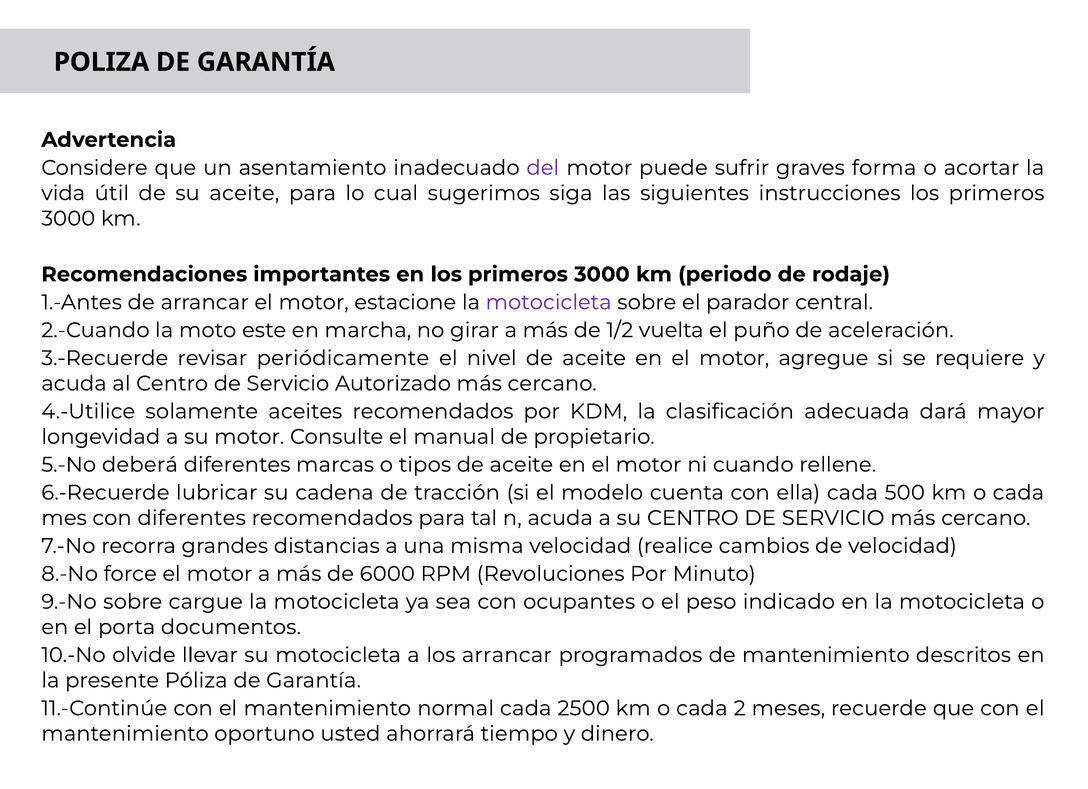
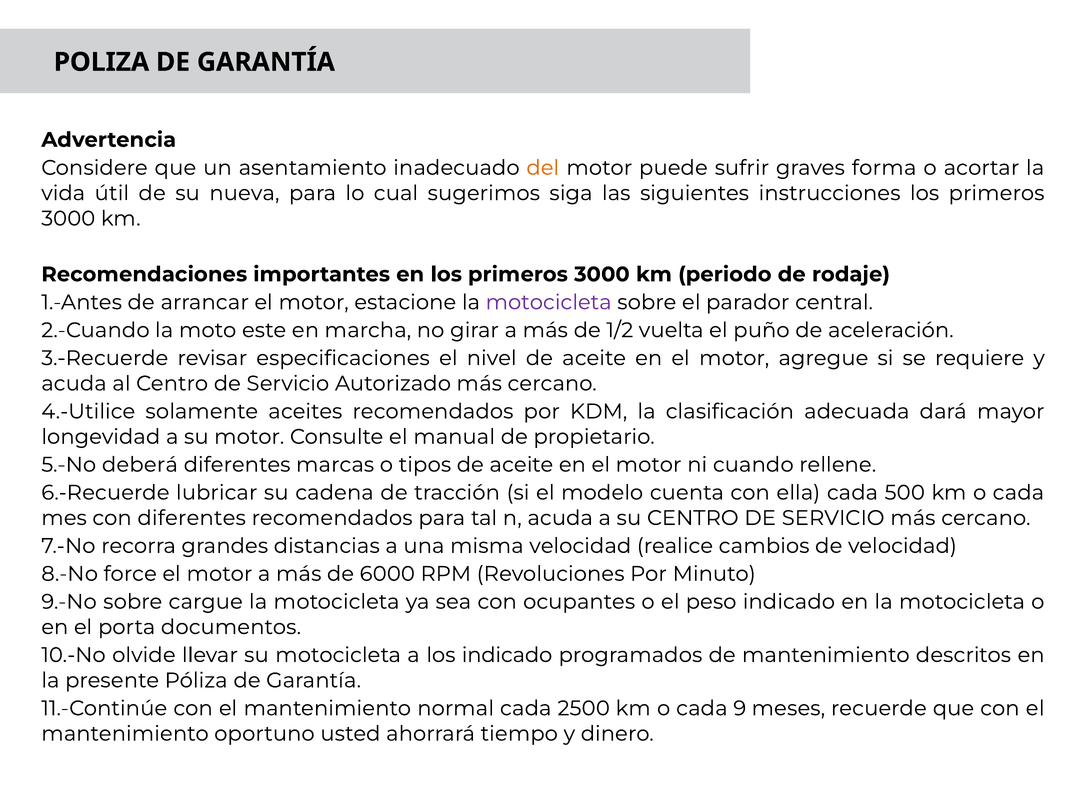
del colour: purple -> orange (543, 168)
su aceite: aceite -> nueva (244, 193)
periódicamente: periódicamente -> especificaciones (343, 358)
los arrancar: arrancar -> indicado (507, 655)
2: 2 -> 9 (740, 708)
